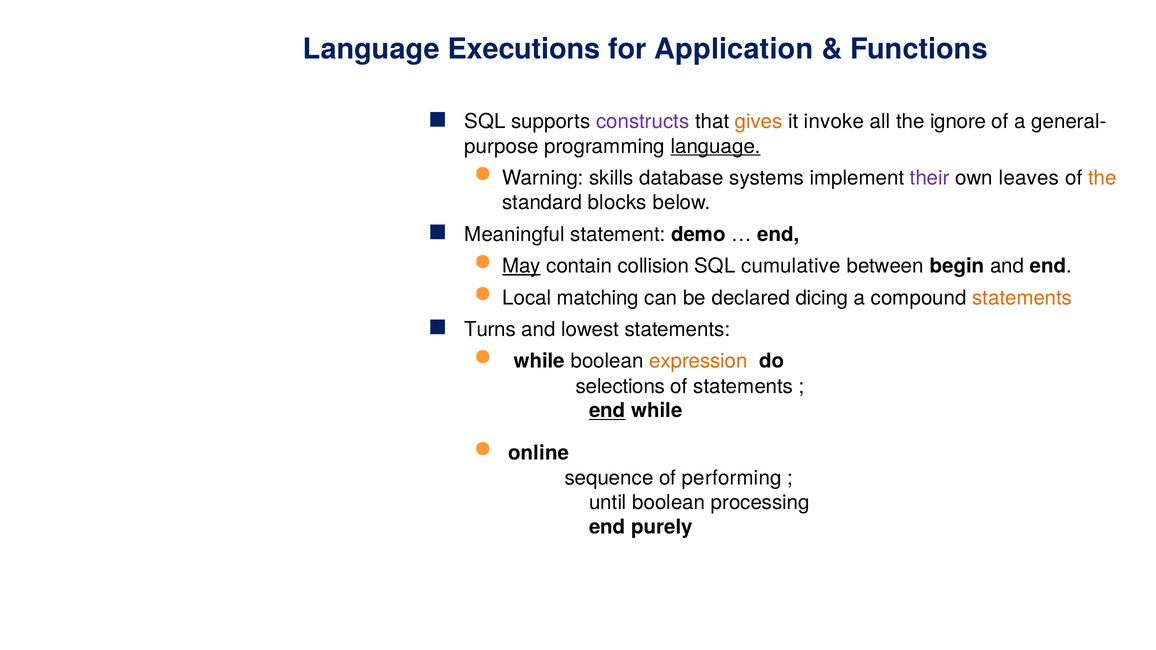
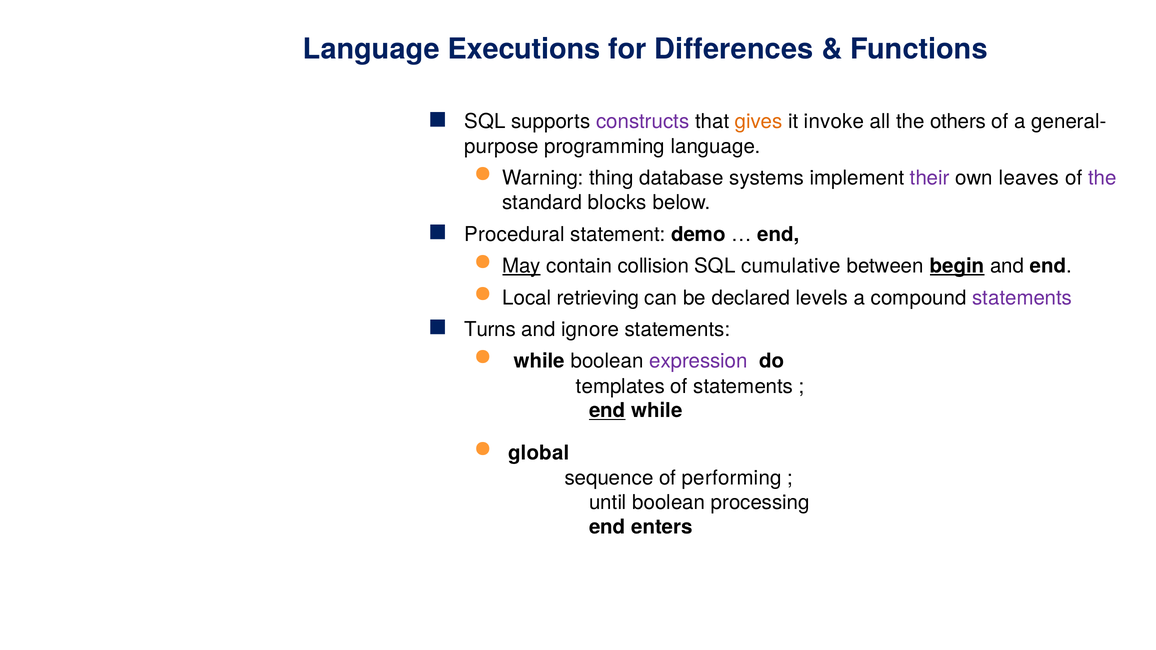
Application: Application -> Differences (734, 49)
ignore: ignore -> others (958, 122)
language underline: present -> none (716, 146)
skills: skills -> thing (611, 178)
the colour: orange -> purple (1102, 178)
Meaningful: Meaningful -> Procedural (515, 234)
begin underline: none -> present (957, 266)
matching: matching -> retrieving (598, 298)
dicing: dicing -> levels (822, 298)
statements colour: orange -> purple (1022, 298)
lowest: lowest -> ignore (590, 330)
expression colour: orange -> purple (698, 361)
selections: selections -> templates (620, 386)
online: online -> global (539, 453)
purely: purely -> enters (662, 527)
